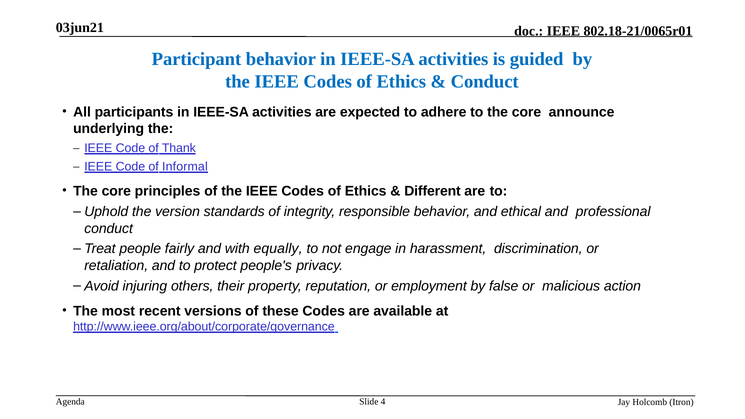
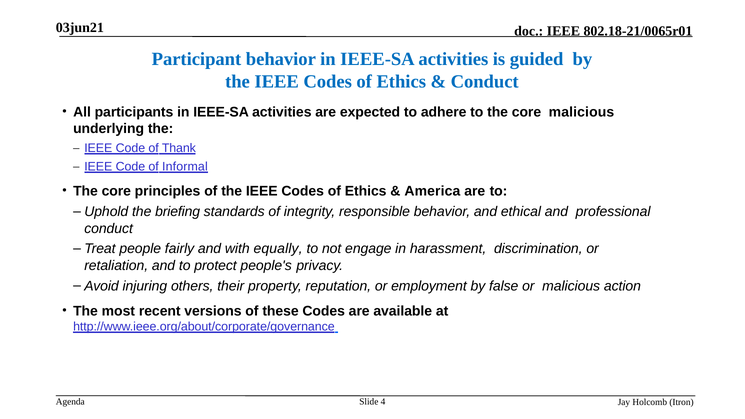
core announce: announce -> malicious (581, 112)
Different: Different -> America (432, 191)
version: version -> briefing (178, 212)
